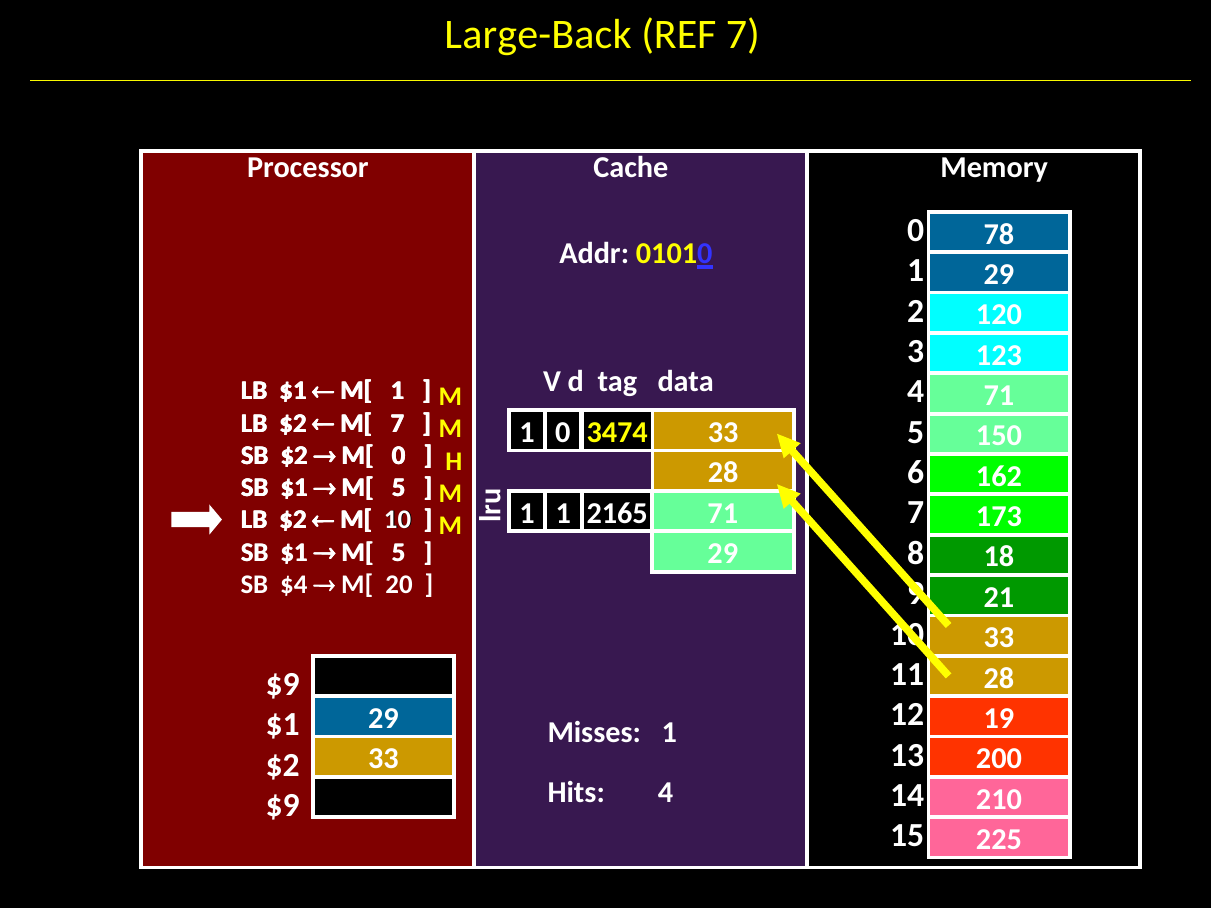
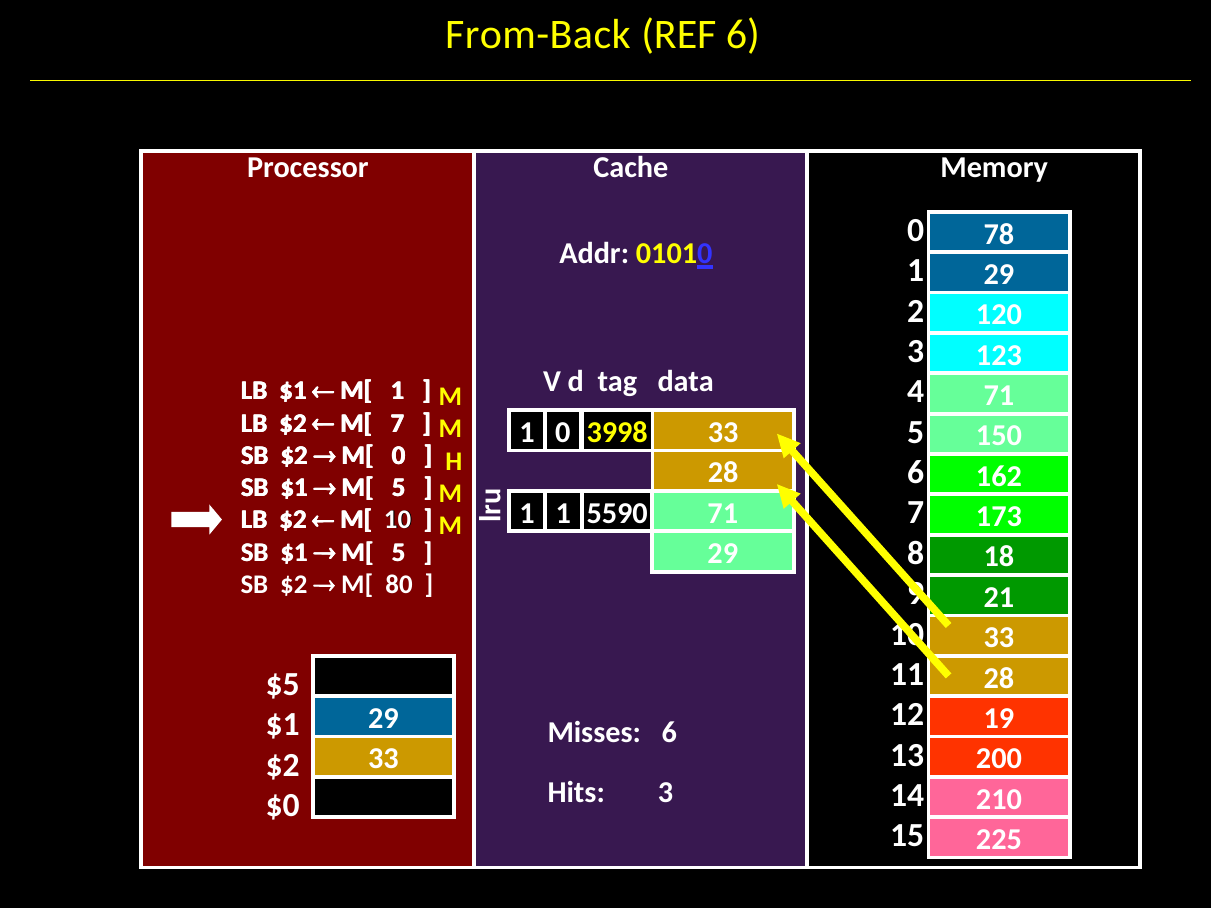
Large-Back: Large-Back -> From-Back (538, 34)
REF 7: 7 -> 6 (743, 34)
3474: 3474 -> 3998 (617, 433)
2165: 2165 -> 5590 (617, 513)
$4: $4 -> $2 (294, 585)
20: 20 -> 80 (399, 585)
$9: $9 -> $5 (283, 684)
Misses 1: 1 -> 6 (669, 733)
Hits 4: 4 -> 3 (665, 793)
$9: $9 -> $0 (283, 806)
